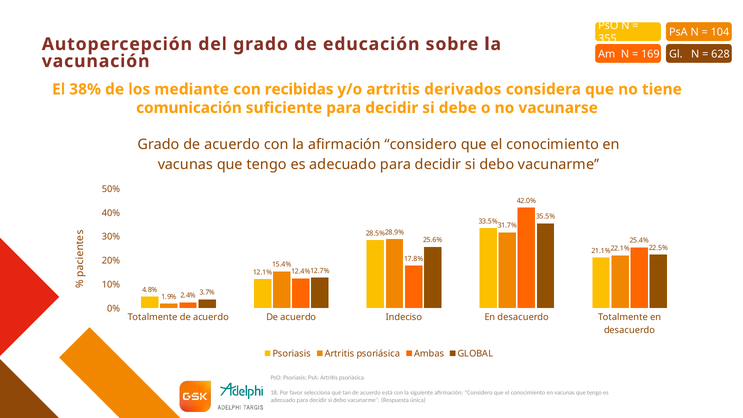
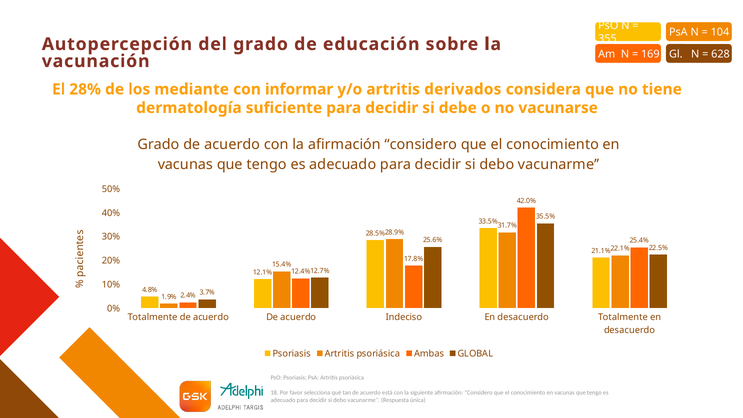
38%: 38% -> 28% (85, 89)
recibidas: recibidas -> informar (299, 89)
comunicación: comunicación -> dermatología (189, 108)
